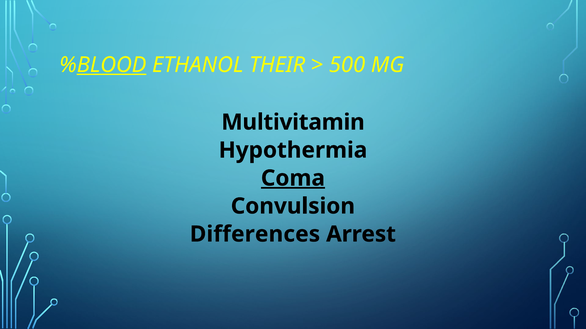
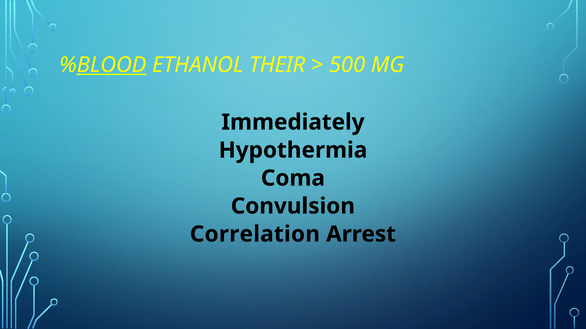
Multivitamin: Multivitamin -> Immediately (293, 122)
Coma underline: present -> none (293, 178)
Differences: Differences -> Correlation (255, 235)
